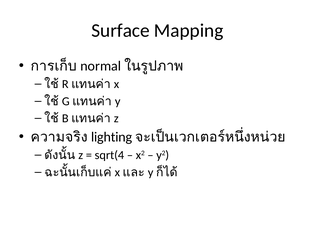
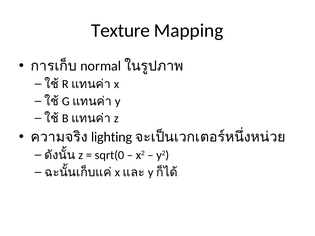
Surface: Surface -> Texture (121, 30)
sqrt(4: sqrt(4 -> sqrt(0 (109, 155)
